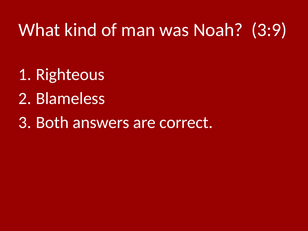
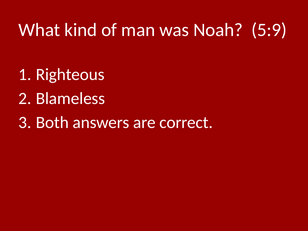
3:9: 3:9 -> 5:9 (269, 30)
